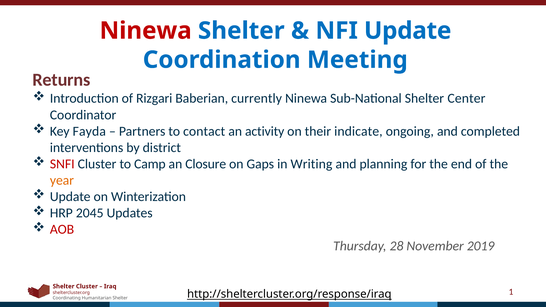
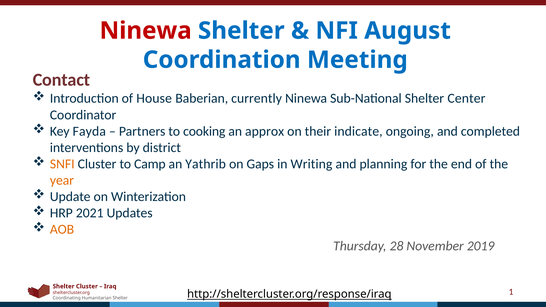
NFI Update: Update -> August (408, 31)
Returns: Returns -> Contact (61, 80)
Rizgari: Rizgari -> House (154, 99)
contact: contact -> cooking (204, 131)
activity: activity -> approx (265, 131)
SNFI colour: red -> orange (62, 164)
Closure: Closure -> Yathrib (206, 164)
2045: 2045 -> 2021 (90, 213)
AOB colour: red -> orange (62, 230)
